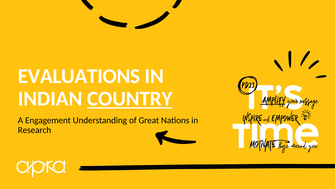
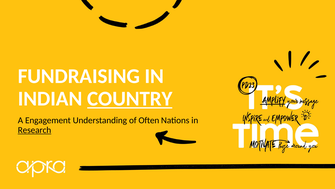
EVALUATIONS: EVALUATIONS -> FUNDRAISING (79, 76)
Great: Great -> Often (149, 120)
Research underline: none -> present (35, 130)
